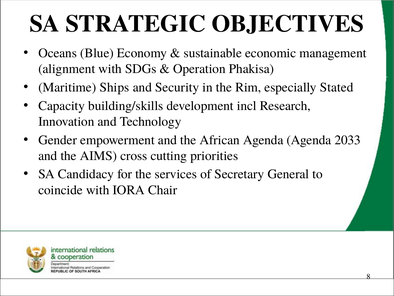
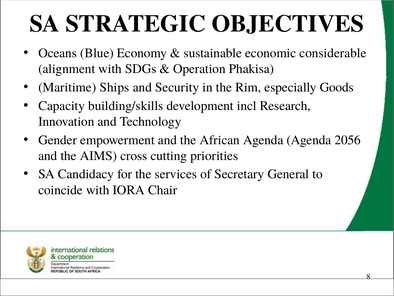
management: management -> considerable (333, 53)
Stated: Stated -> Goods (337, 87)
2033: 2033 -> 2056 (348, 140)
